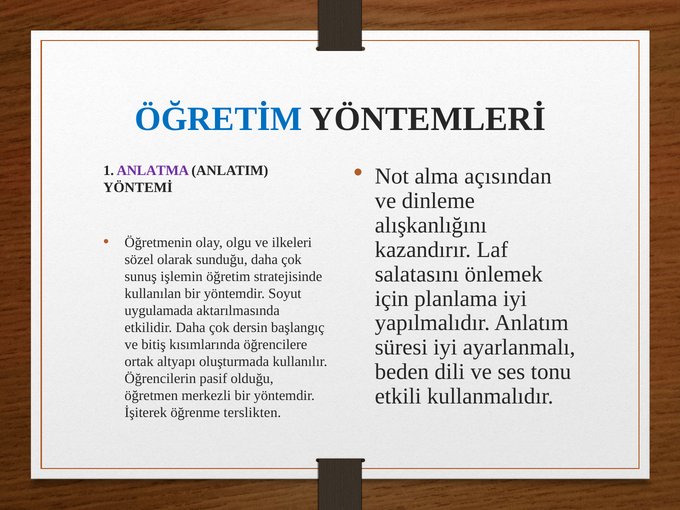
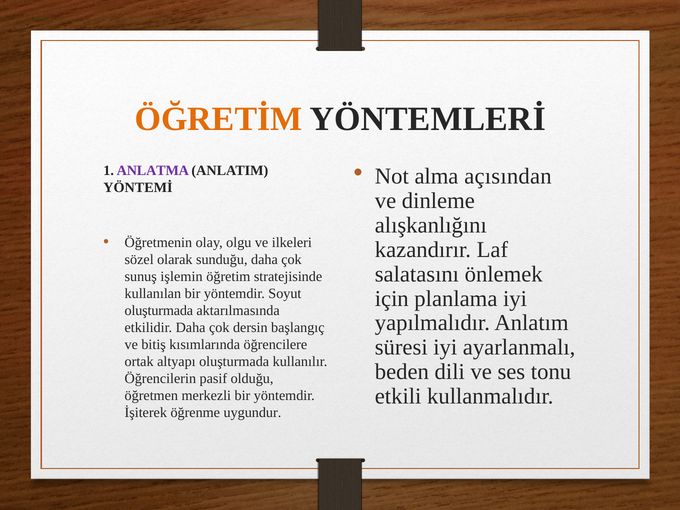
ÖĞRETİM colour: blue -> orange (219, 119)
uygulamada: uygulamada -> oluşturmada (159, 310)
terslikten: terslikten -> uygundur (252, 412)
